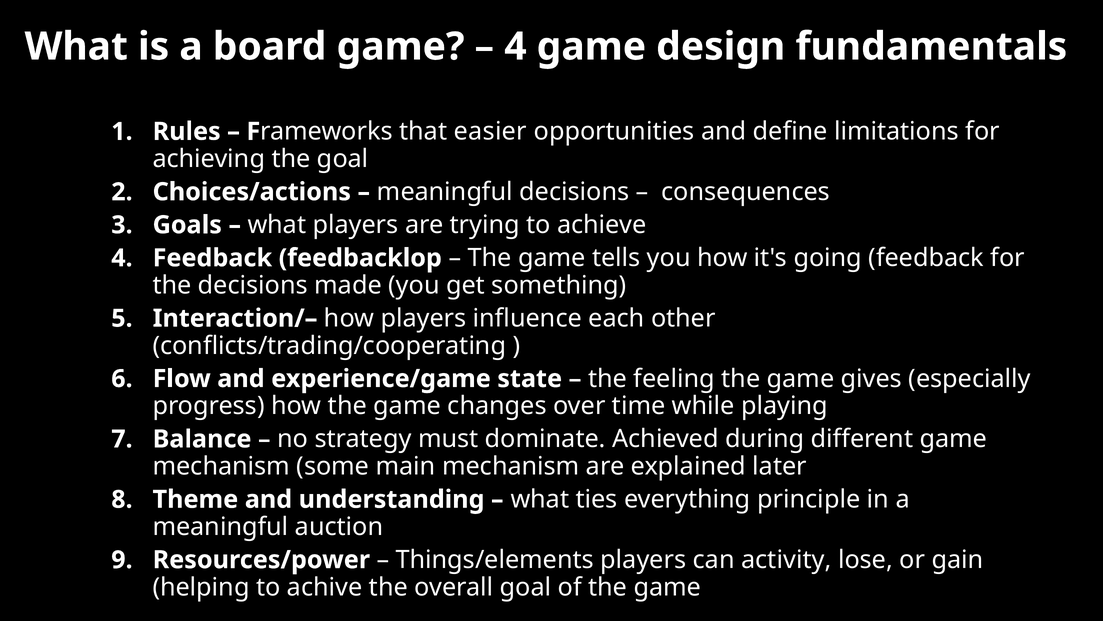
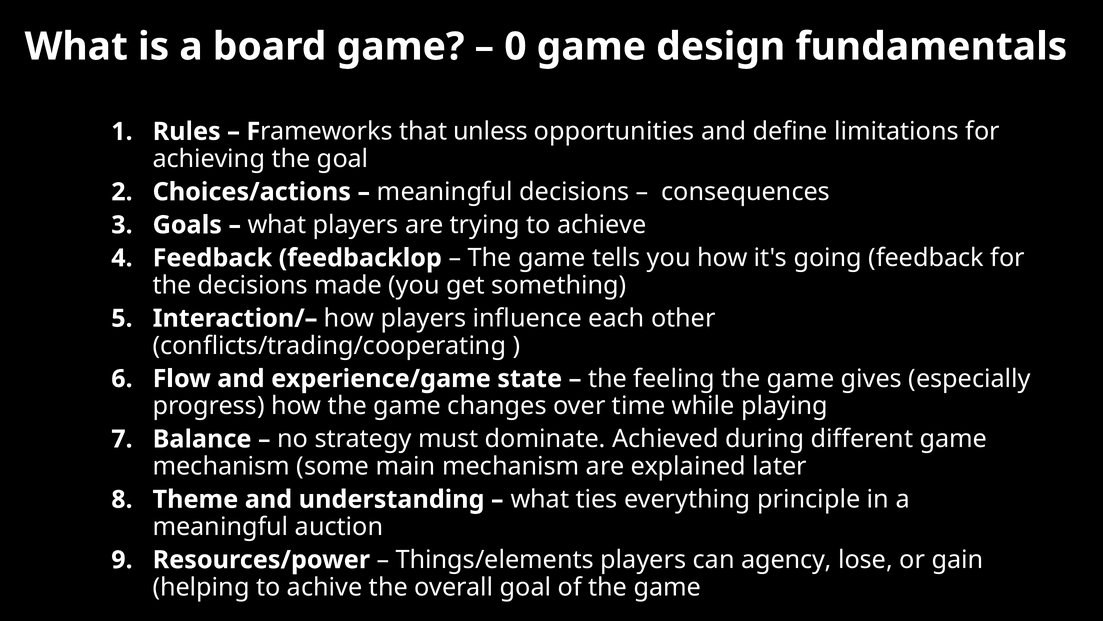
4: 4 -> 0 (515, 47)
easier: easier -> unless (491, 131)
activity: activity -> agency (786, 559)
